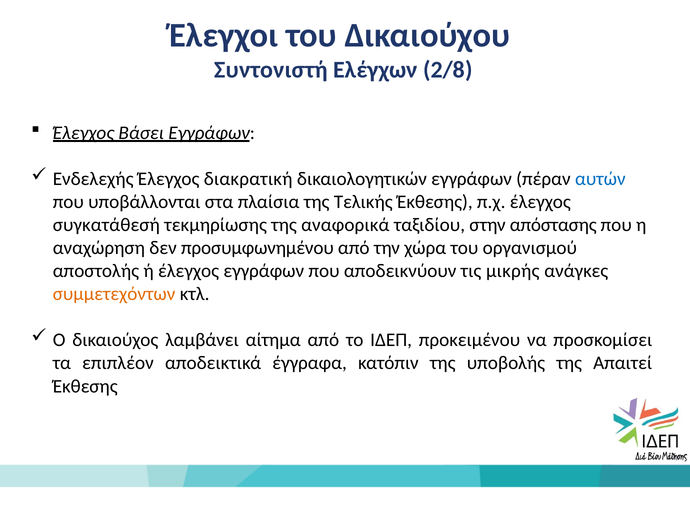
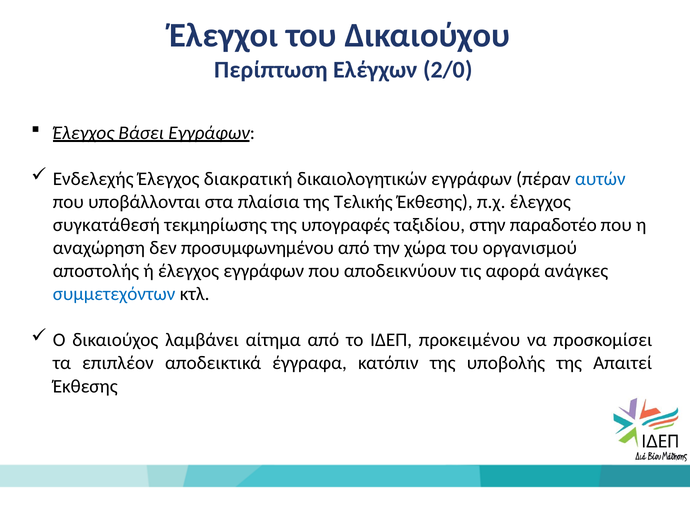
Συντονιστή: Συντονιστή -> Περίπτωση (271, 70)
2/8: 2/8 -> 2/0 (448, 70)
αναφορικά: αναφορικά -> υπογραφές (345, 225)
απόστασης: απόστασης -> παραδοτέο (553, 225)
μικρής: μικρής -> αφορά (513, 271)
συμμετεχόντων colour: orange -> blue (114, 294)
